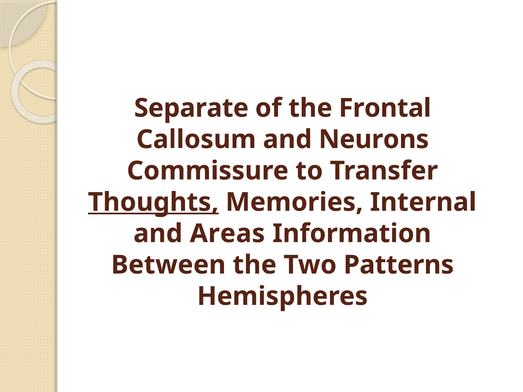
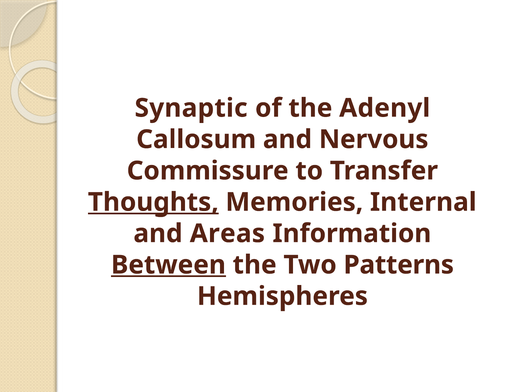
Separate: Separate -> Synaptic (191, 108)
Frontal: Frontal -> Adenyl (385, 108)
Neurons: Neurons -> Nervous (374, 140)
Between underline: none -> present (168, 265)
